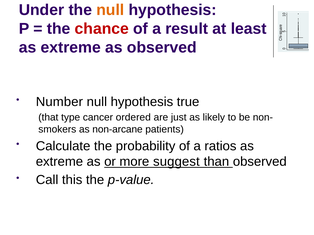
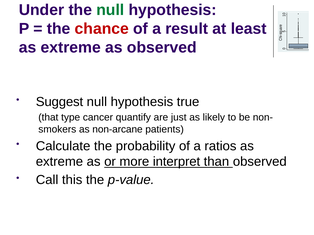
null colour: orange -> green (110, 10)
Number: Number -> Suggest (60, 102)
ordered: ordered -> quantify (133, 118)
suggest: suggest -> interpret (177, 162)
